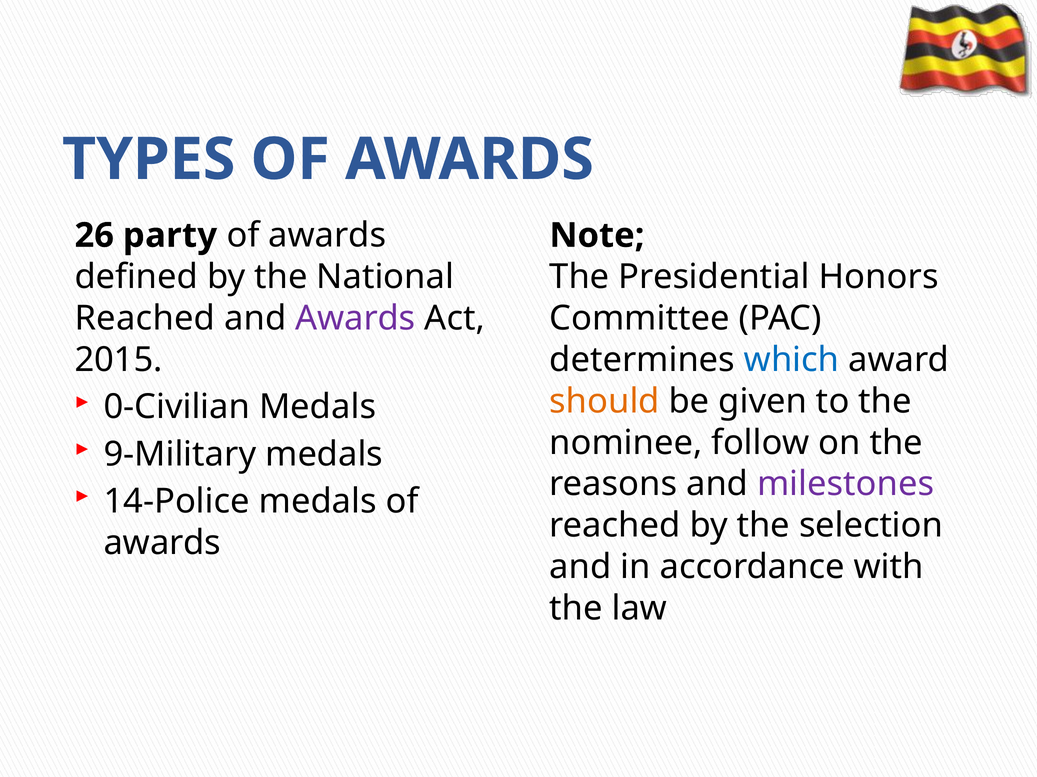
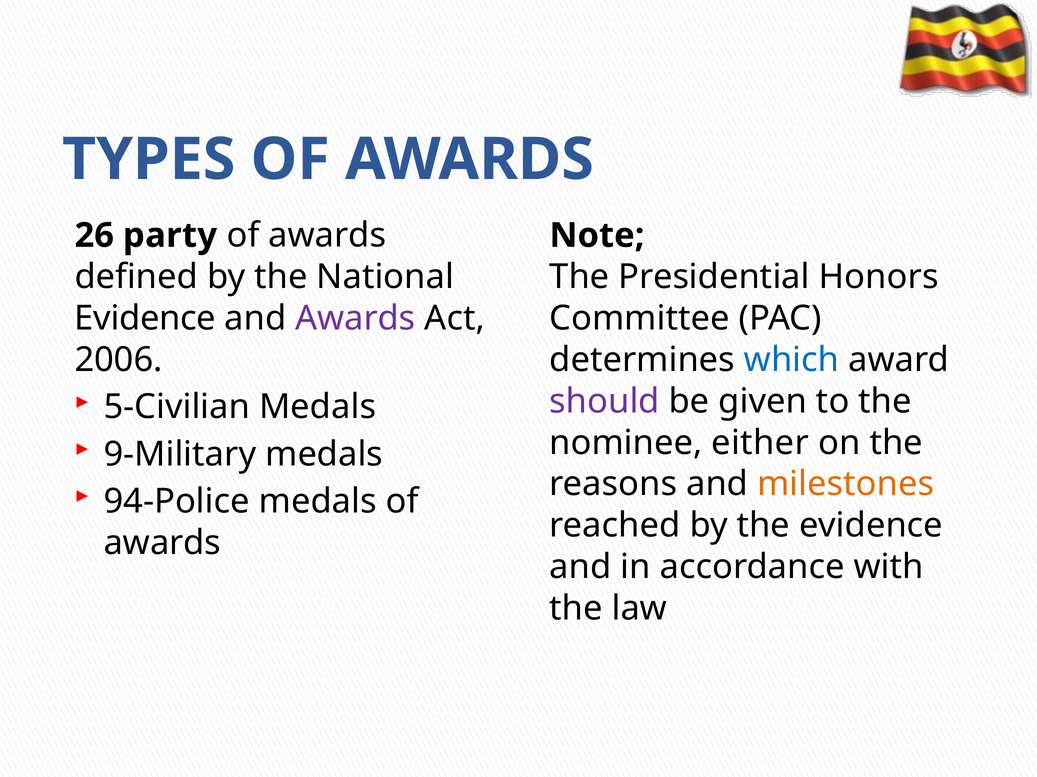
Reached: Reached -> Evidence (145, 319)
2015: 2015 -> 2006 (119, 360)
should colour: orange -> purple (605, 402)
0-Civilian: 0-Civilian -> 5-Civilian (177, 407)
follow: follow -> either (760, 443)
milestones colour: purple -> orange (846, 485)
14-Police: 14-Police -> 94-Police (177, 502)
the selection: selection -> evidence (871, 526)
